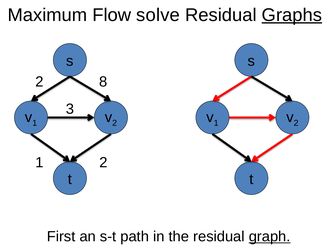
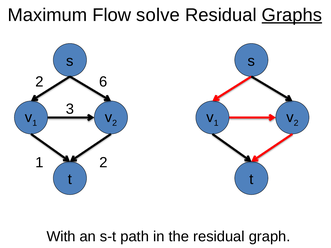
8: 8 -> 6 (103, 82)
First: First -> With (61, 237)
graph underline: present -> none (270, 237)
